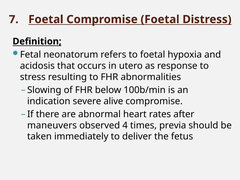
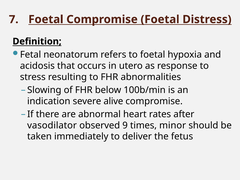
maneuvers: maneuvers -> vasodilator (52, 125)
4: 4 -> 9 (125, 125)
previa: previa -> minor (173, 125)
